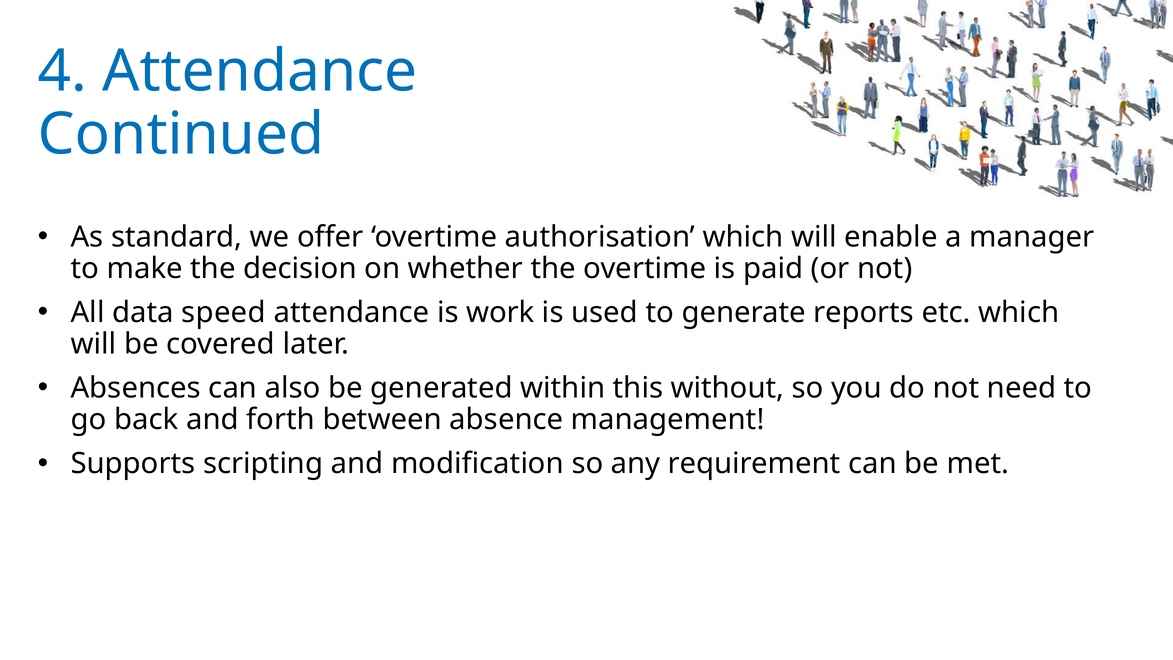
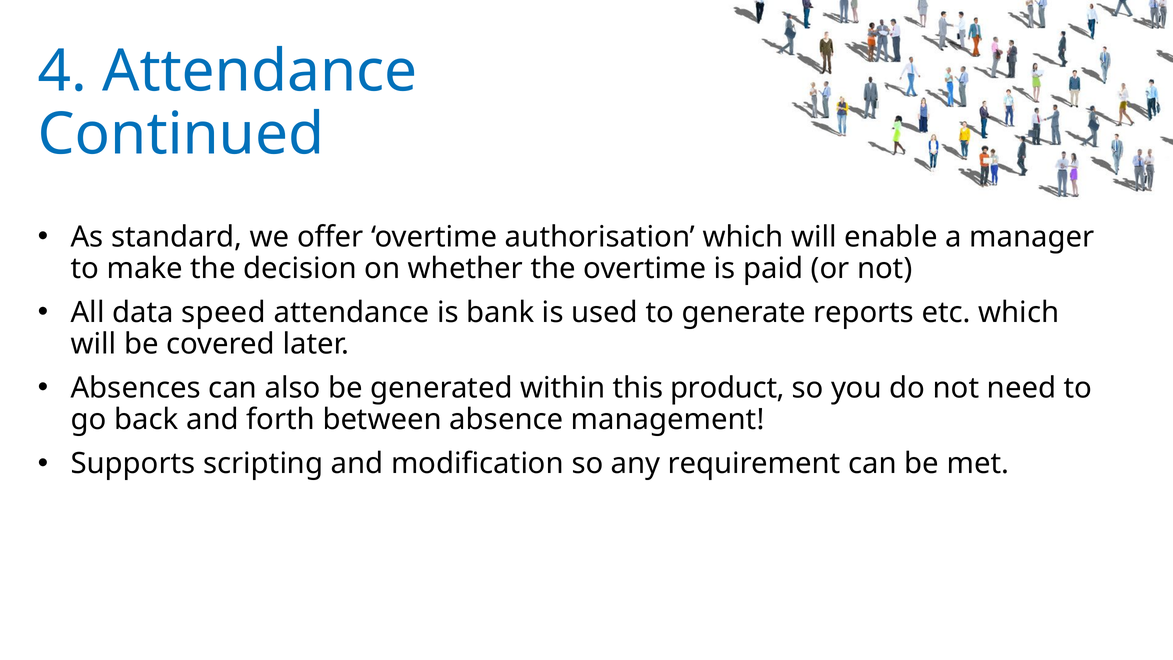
work: work -> bank (500, 312)
without: without -> product (727, 388)
